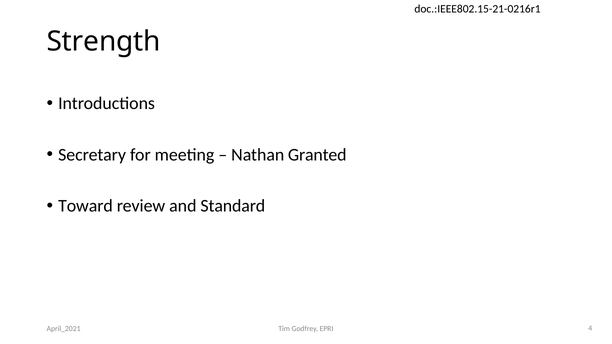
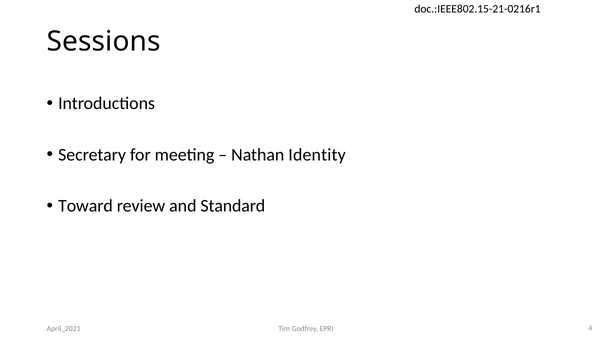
Strength: Strength -> Sessions (104, 41)
Granted: Granted -> Identity (317, 155)
